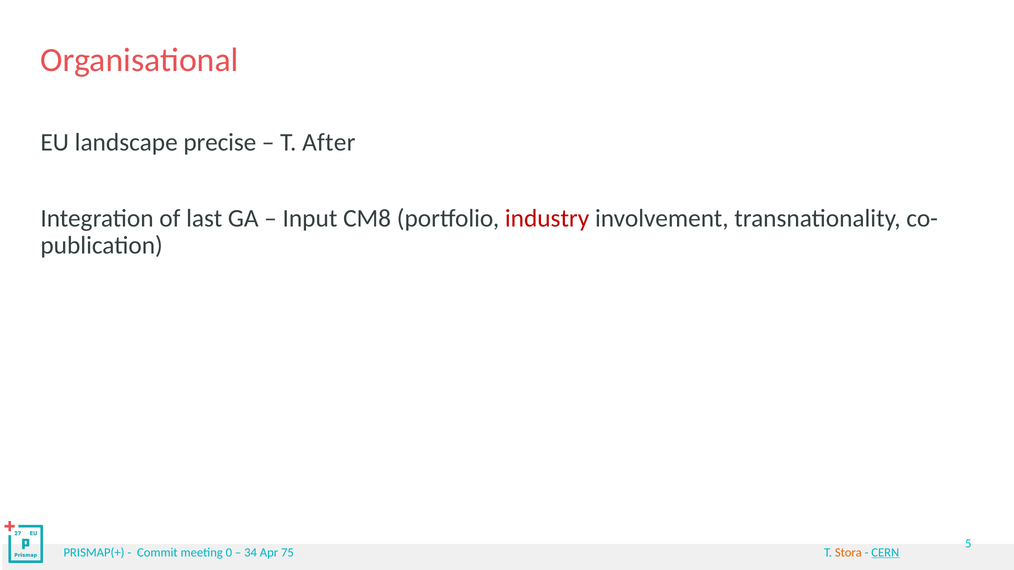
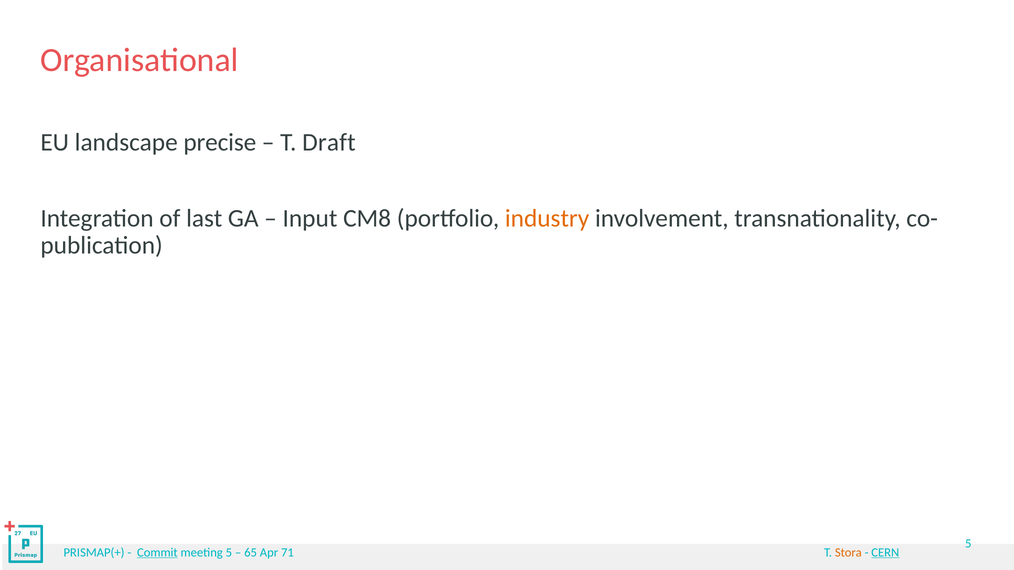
After: After -> Draft (329, 143)
industry colour: red -> orange (547, 218)
Commit underline: none -> present (157, 553)
meeting 0: 0 -> 5 (229, 553)
34: 34 -> 65 (251, 553)
75: 75 -> 71 (287, 553)
